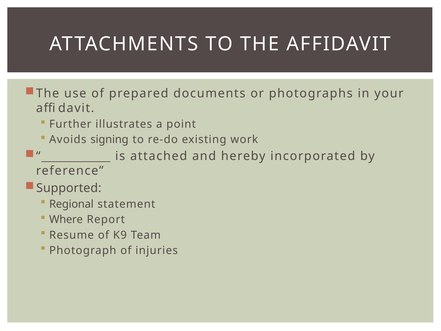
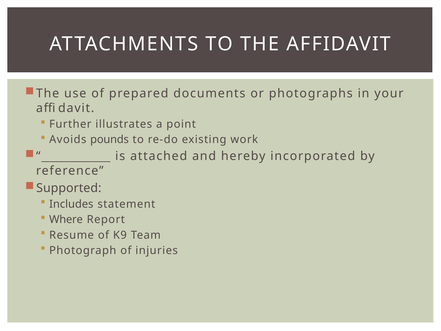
signing: signing -> pounds (110, 140)
Regional: Regional -> Includes (71, 204)
